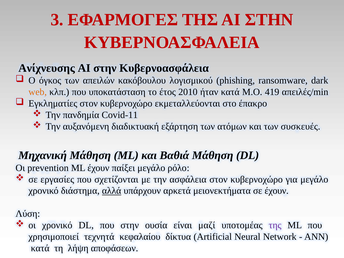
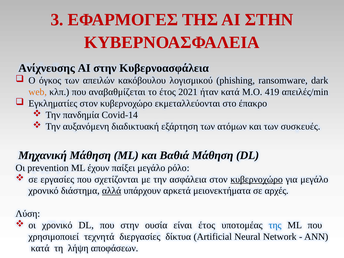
υποκατάσταση: υποκατάσταση -> αναβαθμίζεται (117, 92)
2010: 2010 -> 2021 (188, 92)
Covid-11: Covid-11 -> Covid-14 (120, 115)
κυβερνοχώρο underline: none -> present (257, 179)
σε έχουν: έχουν -> αρχές (277, 191)
είναι μαζί: μαζί -> έτος (207, 225)
της colour: purple -> blue (275, 225)
κεφαλαίου: κεφαλαίου -> διεργασίες (140, 237)
